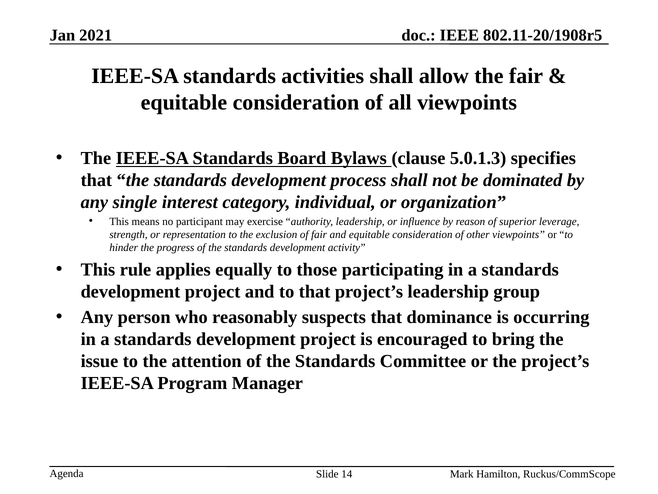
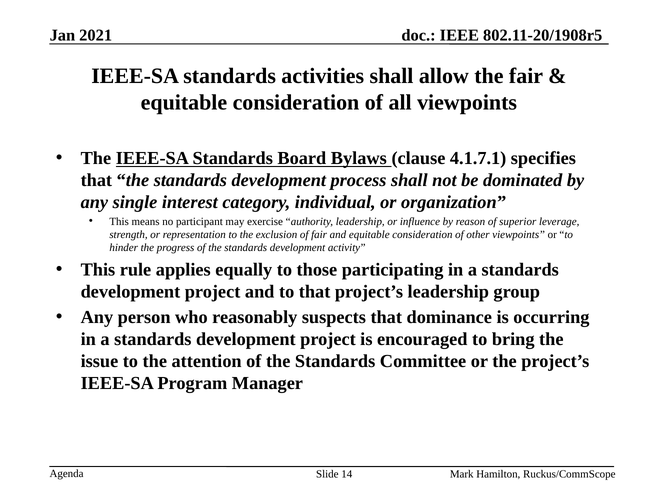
5.0.1.3: 5.0.1.3 -> 4.1.7.1 (478, 158)
